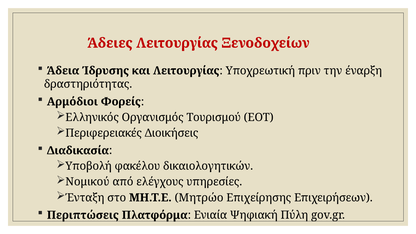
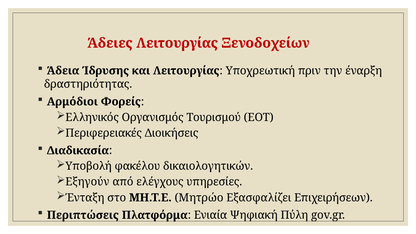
Νομικού: Νομικού -> Εξηγούν (87, 182)
Επιχείρησης: Επιχείρησης -> Εξασφαλίζει (259, 198)
